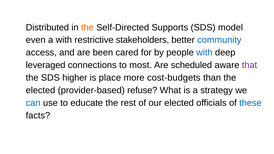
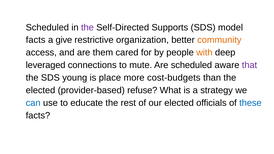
Distributed: Distributed -> Scheduled (47, 27)
the colour: orange -> purple (87, 27)
even: even -> facts (36, 40)
a with: with -> give (64, 40)
stakeholders: stakeholders -> organization (142, 40)
community colour: blue -> orange (219, 40)
been: been -> them (103, 53)
with colour: blue -> orange (204, 53)
most: most -> mute (141, 65)
higher: higher -> young (75, 78)
